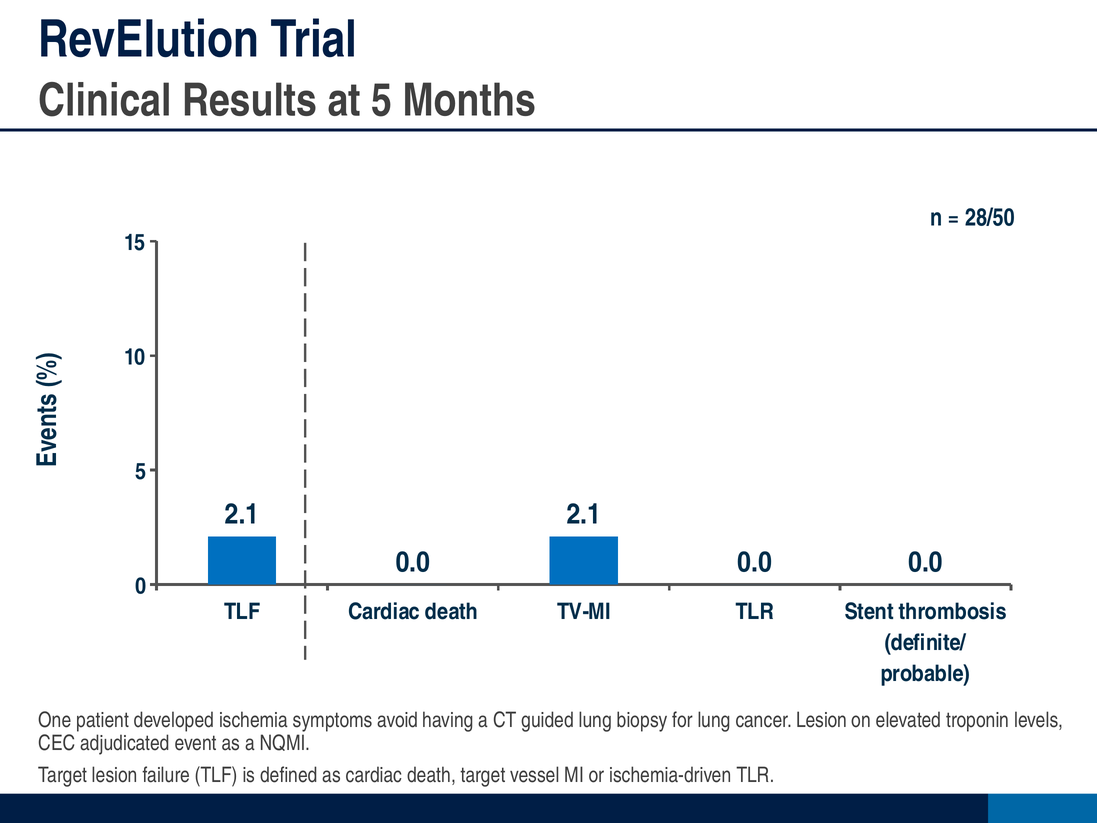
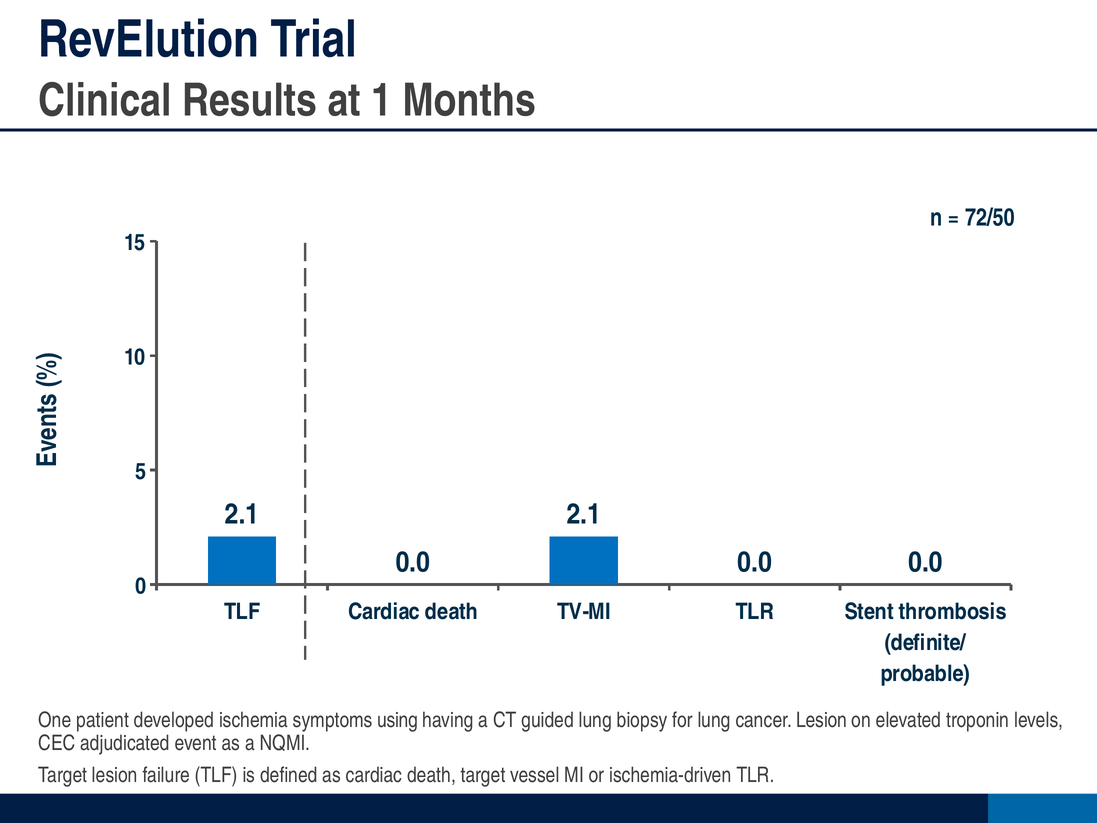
at 5: 5 -> 1 (382, 101)
28/50: 28/50 -> 72/50 (990, 218)
avoid: avoid -> using (398, 720)
